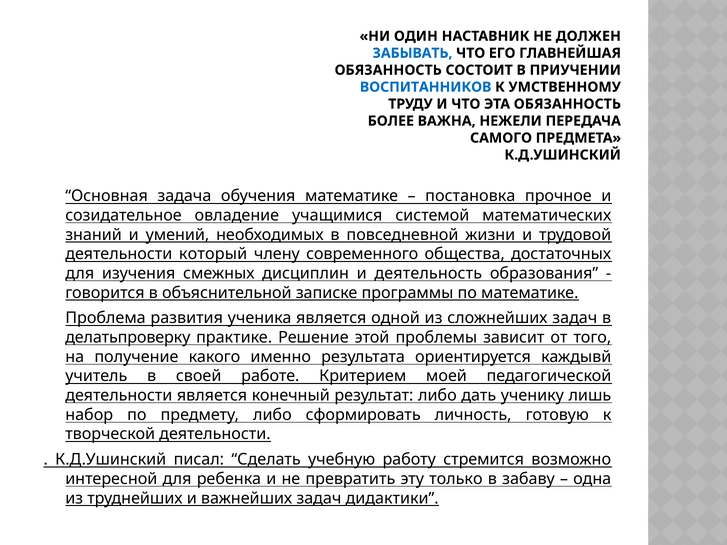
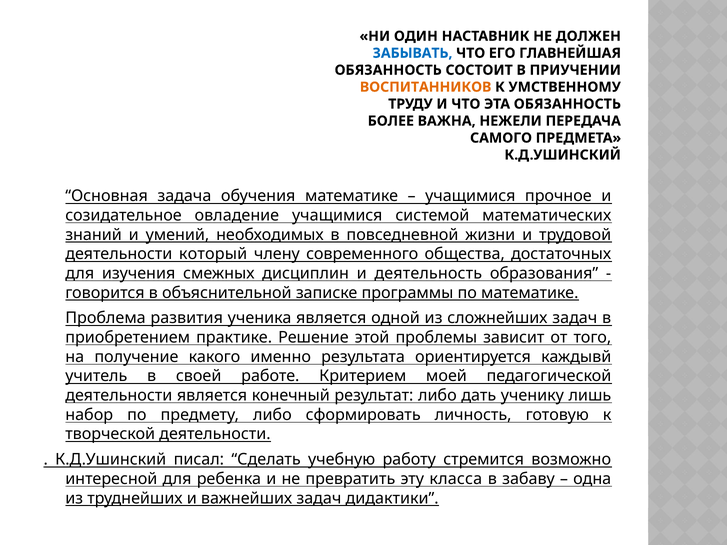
ВОСПИТАННИКОВ colour: blue -> orange (426, 87)
постановка: постановка -> учащимися (470, 196)
делатьпроверку: делатьпроверку -> приобретением (128, 338)
только: только -> класса (456, 479)
